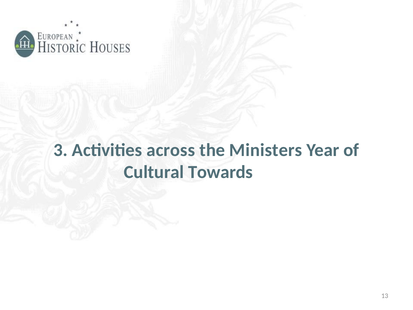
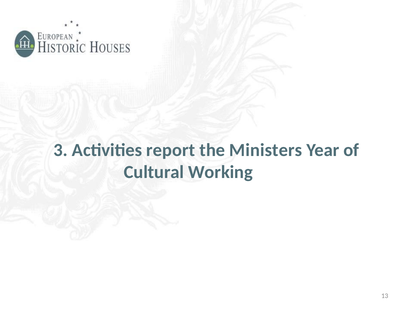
across: across -> report (171, 150)
Towards: Towards -> Working (220, 172)
